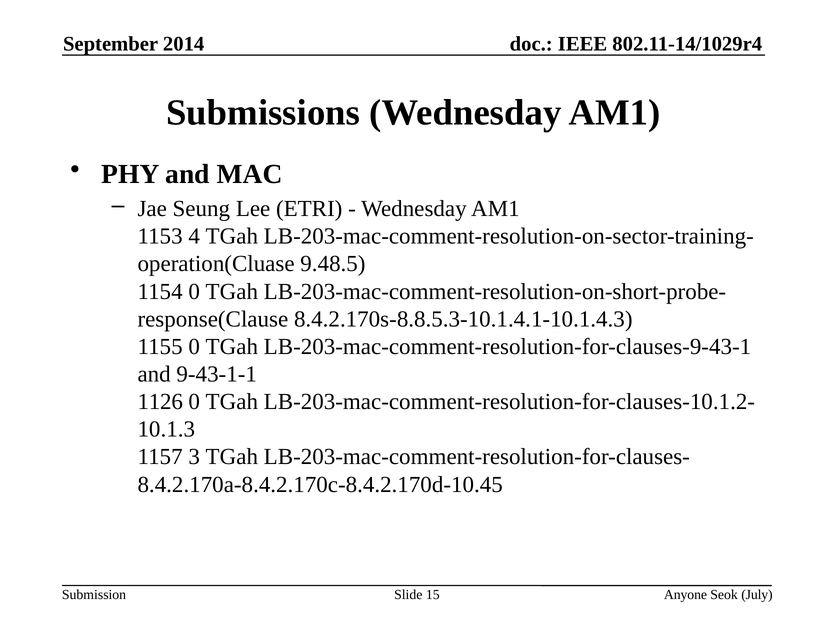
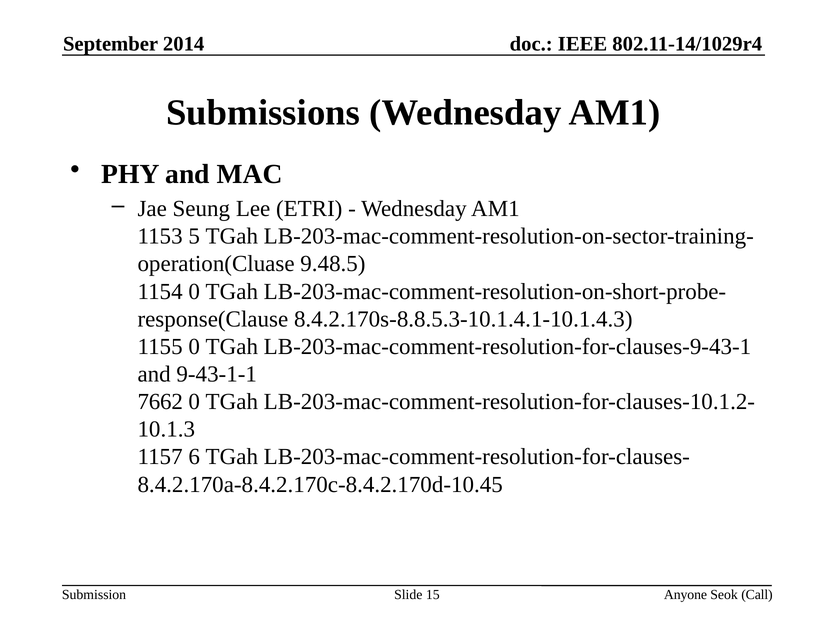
4: 4 -> 5 (194, 236)
1126: 1126 -> 7662 (160, 402)
3: 3 -> 6 (194, 457)
July: July -> Call (757, 595)
